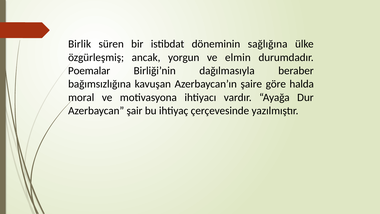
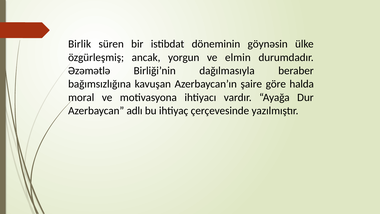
sağlığına: sağlığına -> göynəsin (268, 44)
Poemalar: Poemalar -> Əzəmətlə (89, 71)
şair: şair -> adlı (135, 111)
